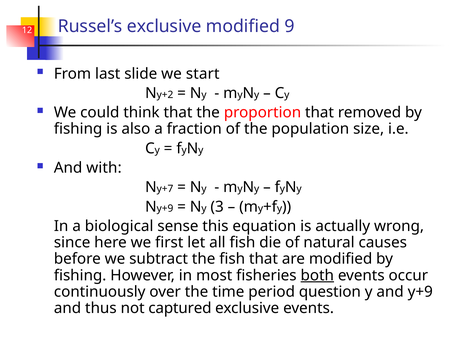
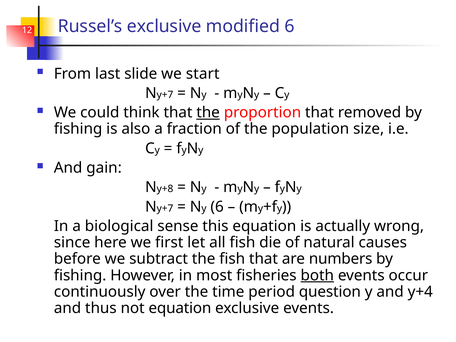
modified 9: 9 -> 6 (290, 26)
y+2: y+2 -> y+7 (165, 95)
the underline: none -> present (208, 113)
with: with -> gain (104, 168)
y+7: y+7 -> y+8 (165, 189)
y+9: y+9 -> y+7 (165, 208)
y 3: 3 -> 6 (217, 207)
are modified: modified -> numbers (341, 259)
and y+9: y+9 -> y+4 (420, 292)
not captured: captured -> equation (180, 308)
